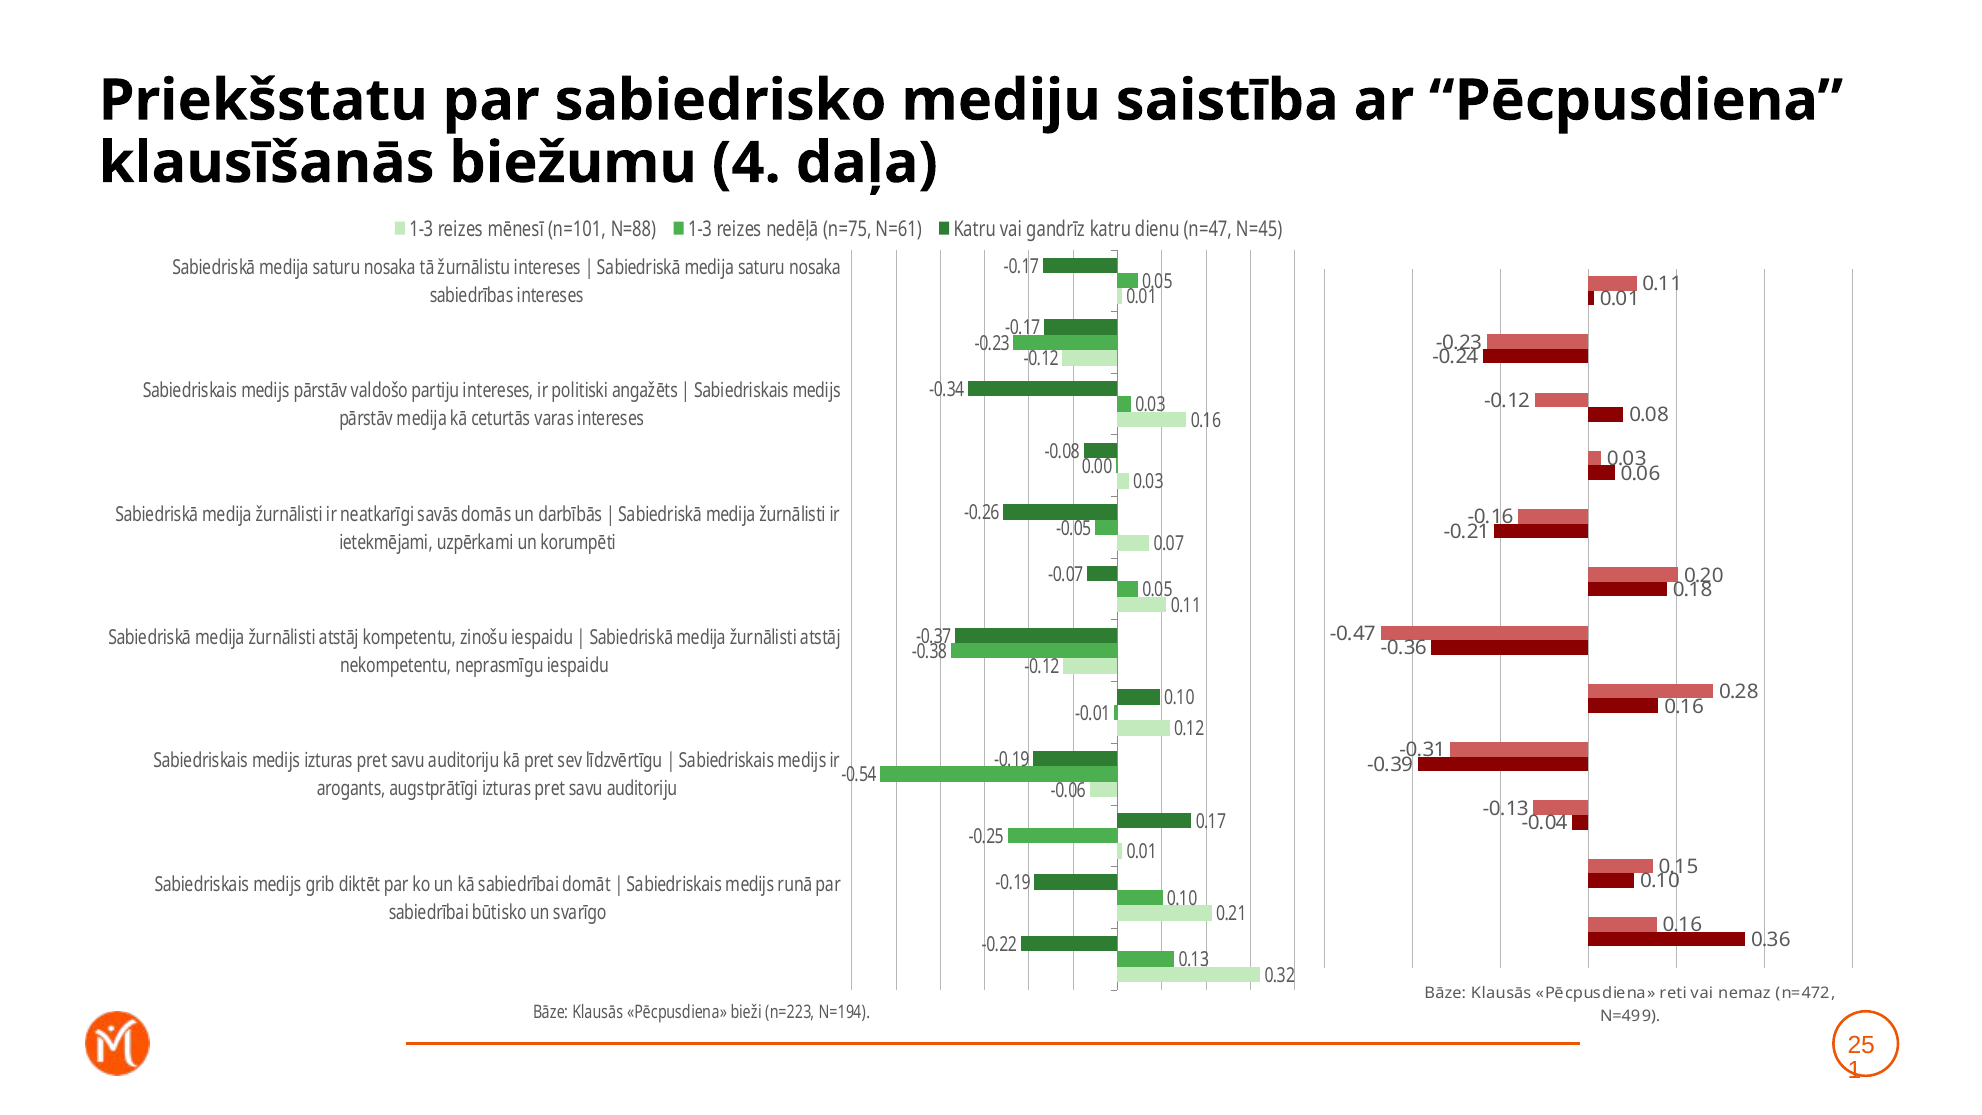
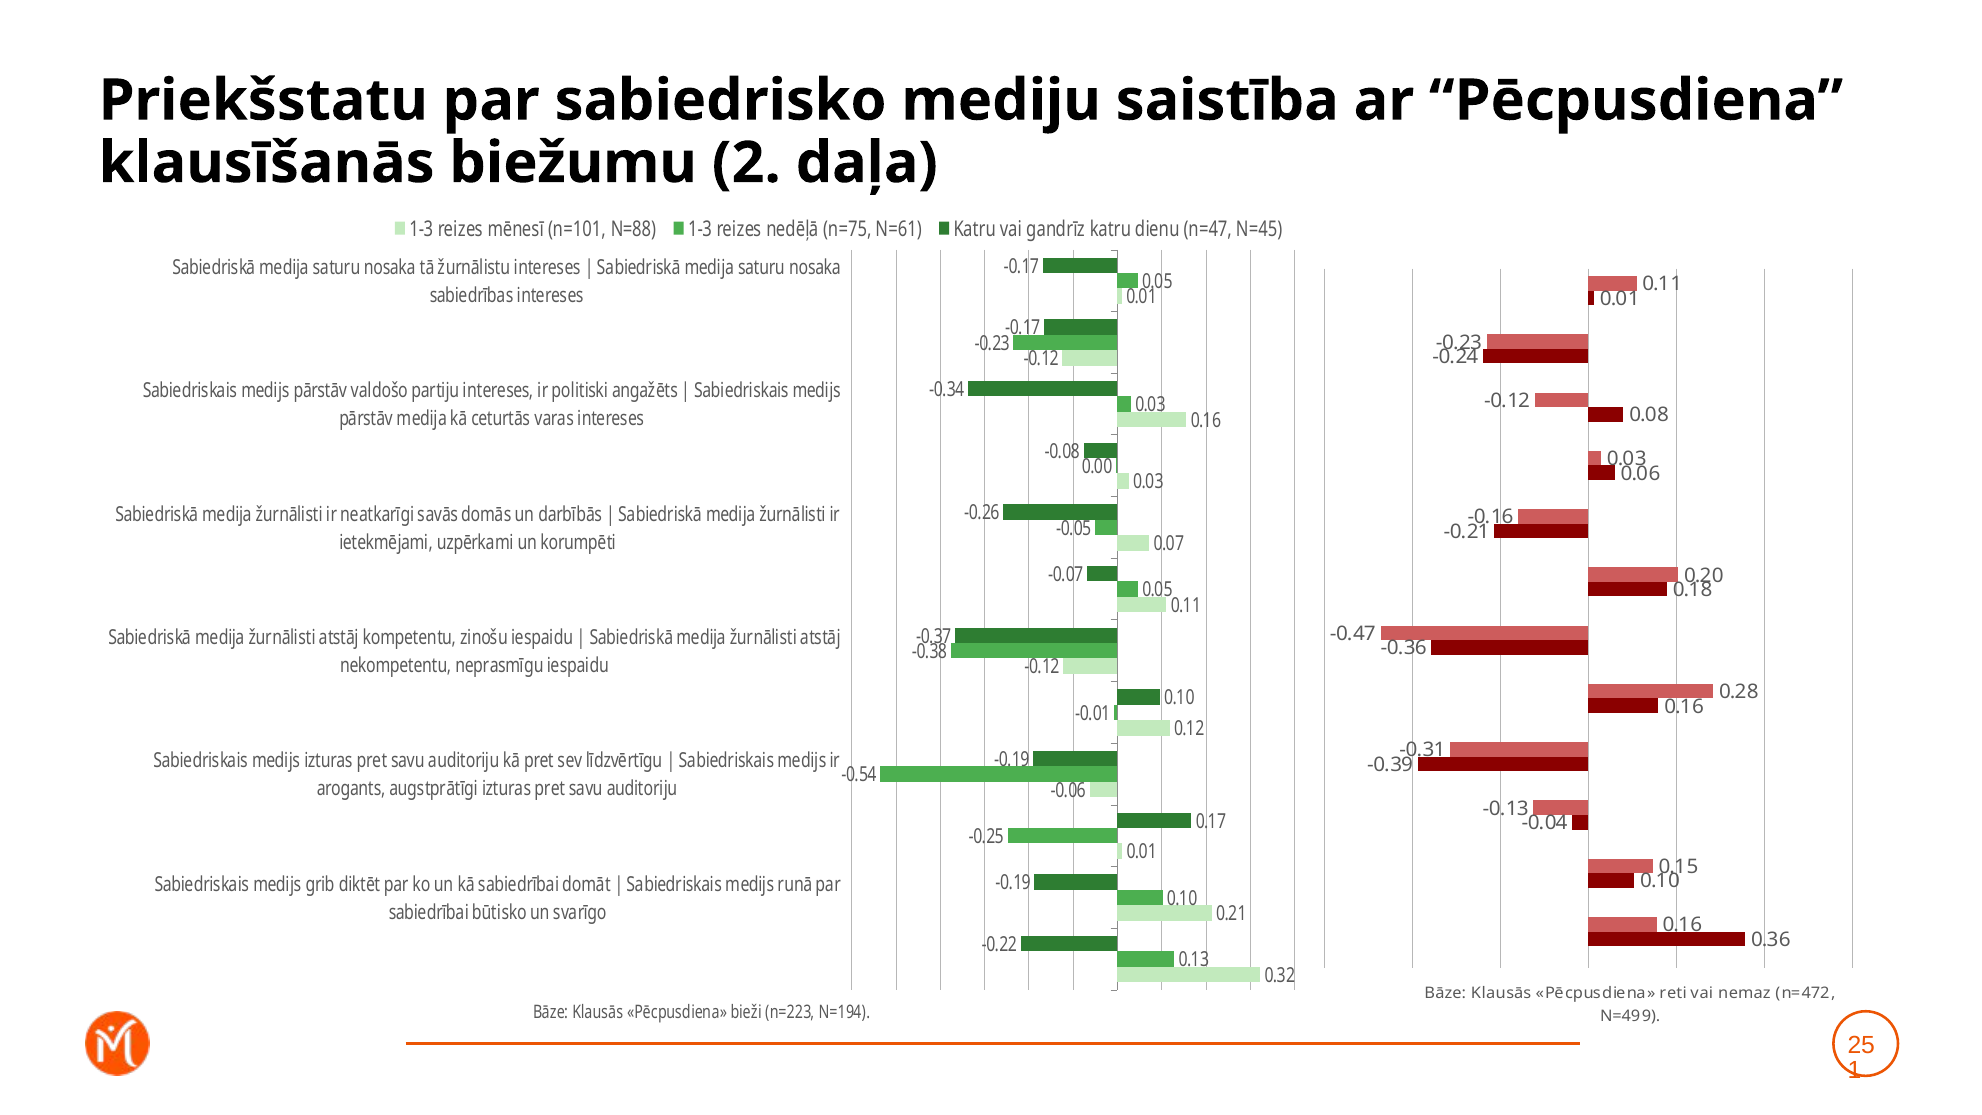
4: 4 -> 2 (746, 163)
